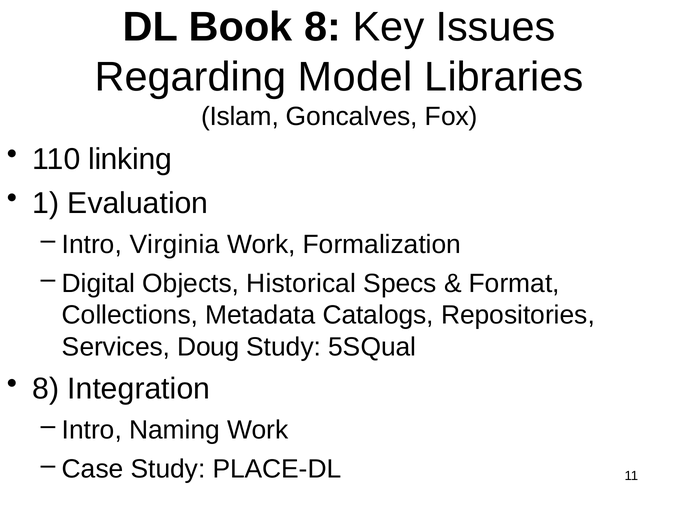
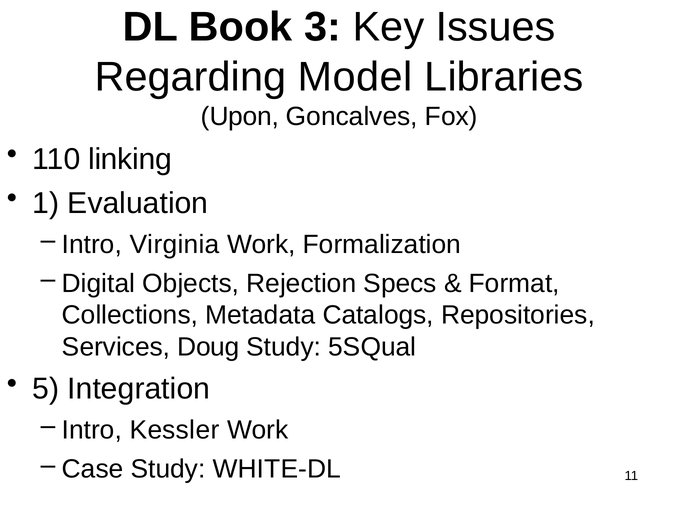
Book 8: 8 -> 3 (323, 27)
Islam: Islam -> Upon (240, 117)
Historical: Historical -> Rejection (301, 284)
8: 8 -> 5 (46, 389)
Naming: Naming -> Kessler (174, 430)
PLACE-DL: PLACE-DL -> WHITE-DL (277, 469)
